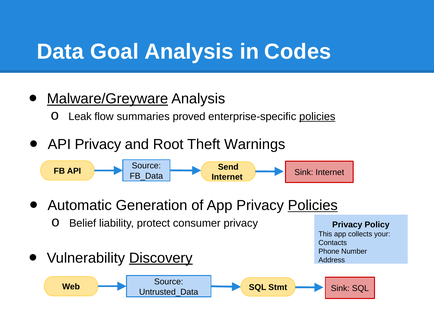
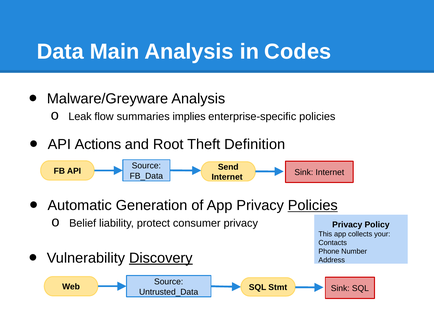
Goal: Goal -> Main (115, 51)
Malware/Greyware underline: present -> none (107, 99)
proved: proved -> implies (189, 117)
policies underline: present -> none (317, 117)
API Privacy: Privacy -> Actions (98, 144)
Warnings: Warnings -> Definition (255, 144)
